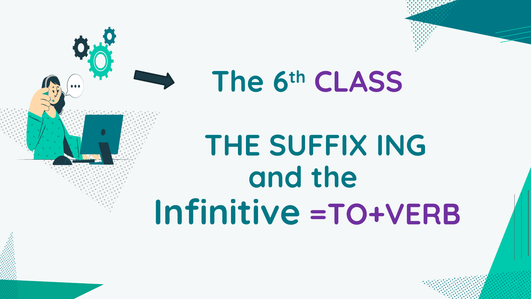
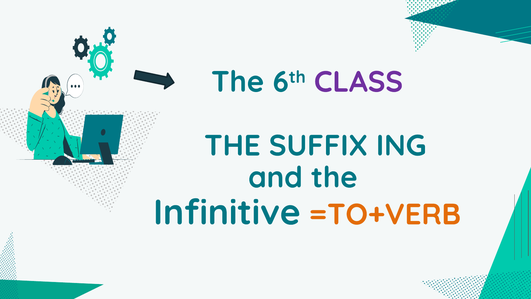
=TO+VERB colour: purple -> orange (385, 214)
